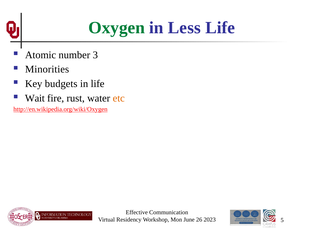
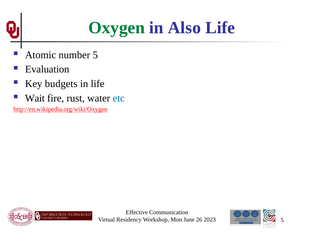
Less: Less -> Also (184, 28)
number 3: 3 -> 5 (95, 55)
Minorities: Minorities -> Evaluation (47, 69)
etc colour: orange -> blue (119, 98)
